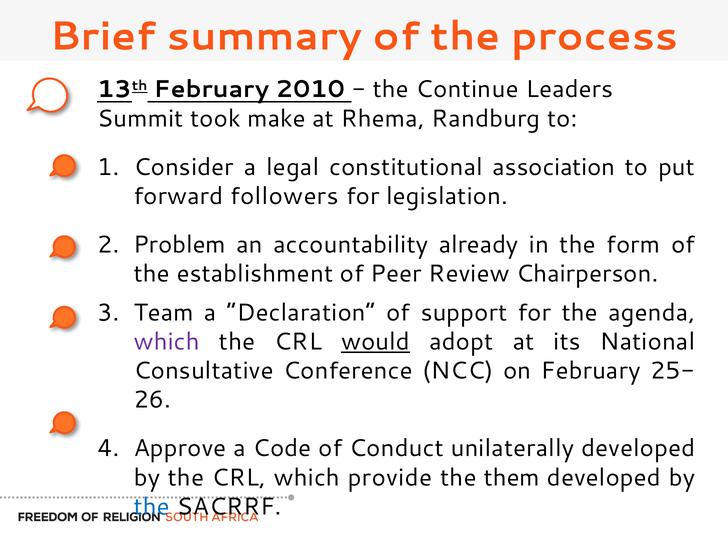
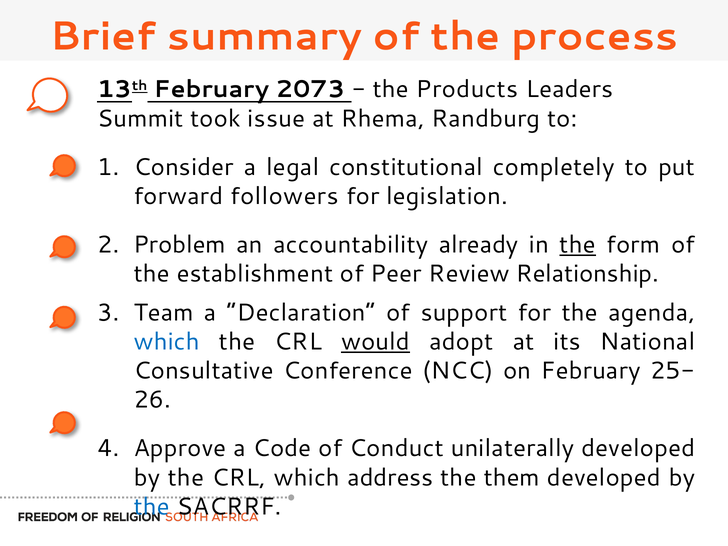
2010: 2010 -> 2073 (310, 89)
Continue: Continue -> Products (467, 89)
make: make -> issue (276, 119)
association: association -> completely (554, 167)
the underline: none -> present (578, 245)
Chairperson: Chairperson -> Relationship (587, 274)
which colour: purple -> blue (167, 342)
provide: provide -> address (390, 478)
